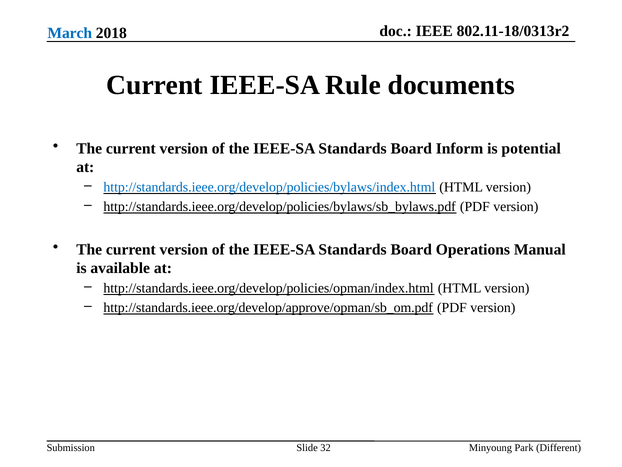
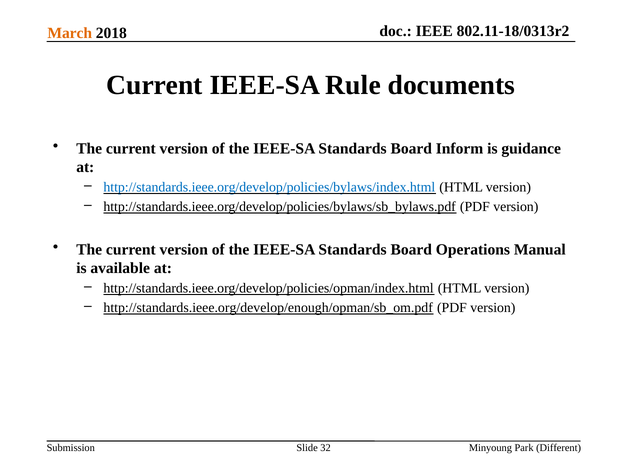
March colour: blue -> orange (70, 33)
potential: potential -> guidance (531, 148)
http://standards.ieee.org/develop/approve/opman/sb_om.pdf: http://standards.ieee.org/develop/approve/opman/sb_om.pdf -> http://standards.ieee.org/develop/enough/opman/sb_om.pdf (268, 307)
